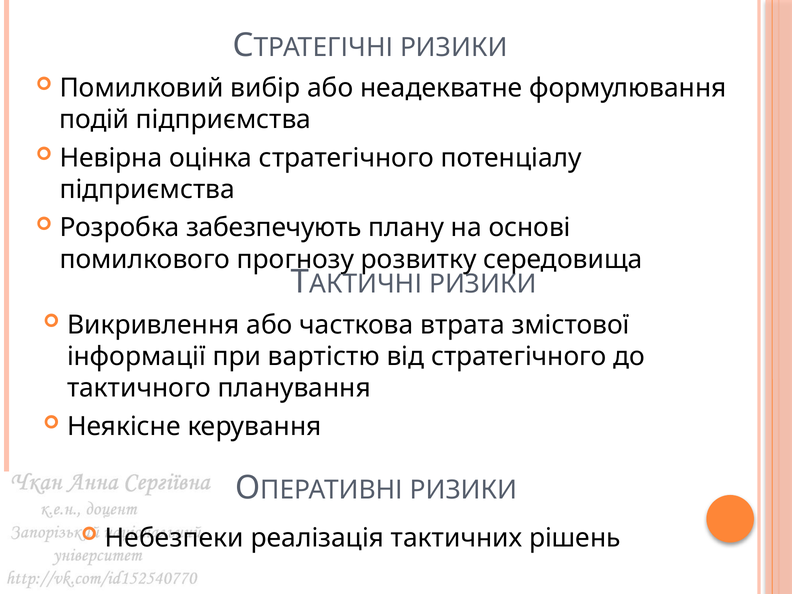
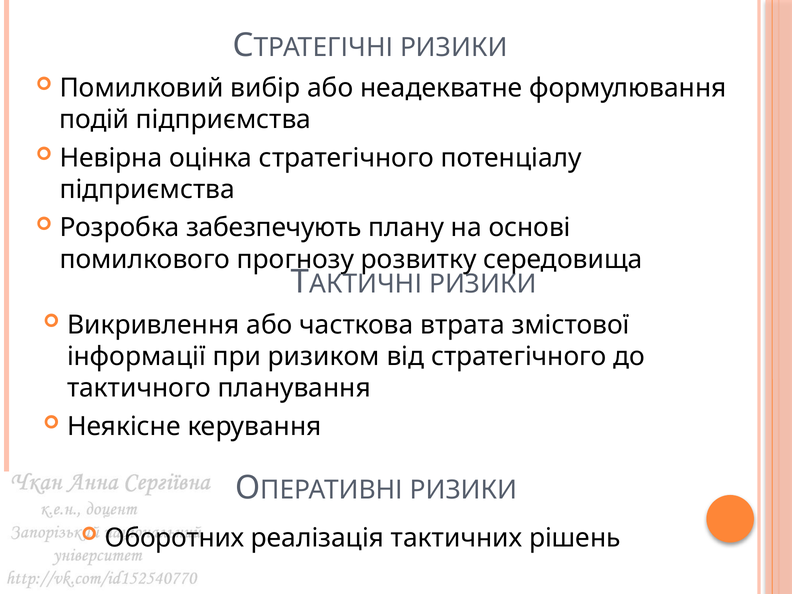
вартістю: вартістю -> ризиком (324, 357)
Небезпеки: Небезпеки -> Оборотних (174, 538)
